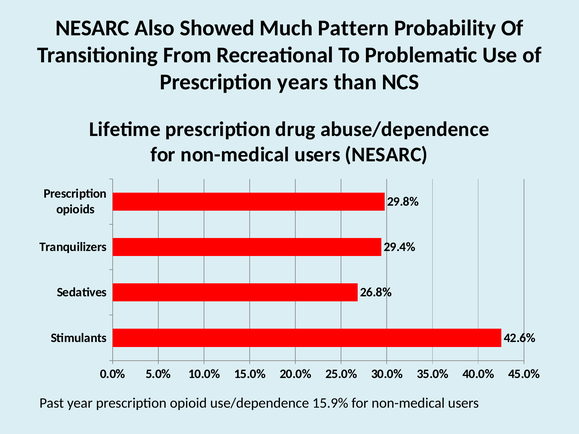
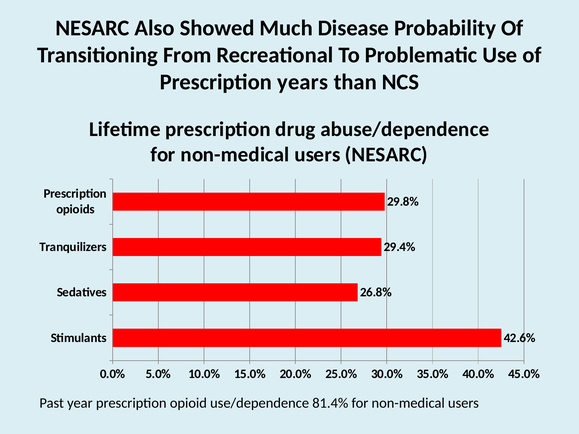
Pattern: Pattern -> Disease (353, 28)
15.9%: 15.9% -> 81.4% (330, 403)
